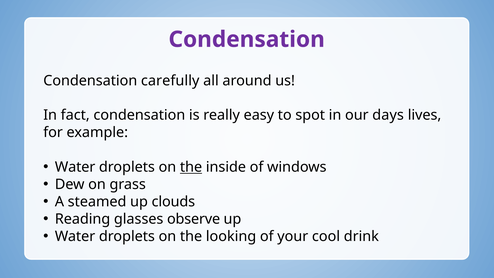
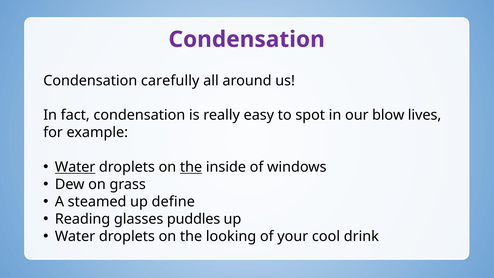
days: days -> blow (388, 115)
Water underline: none -> present (75, 167)
clouds: clouds -> define (173, 202)
observe: observe -> puddles (194, 219)
